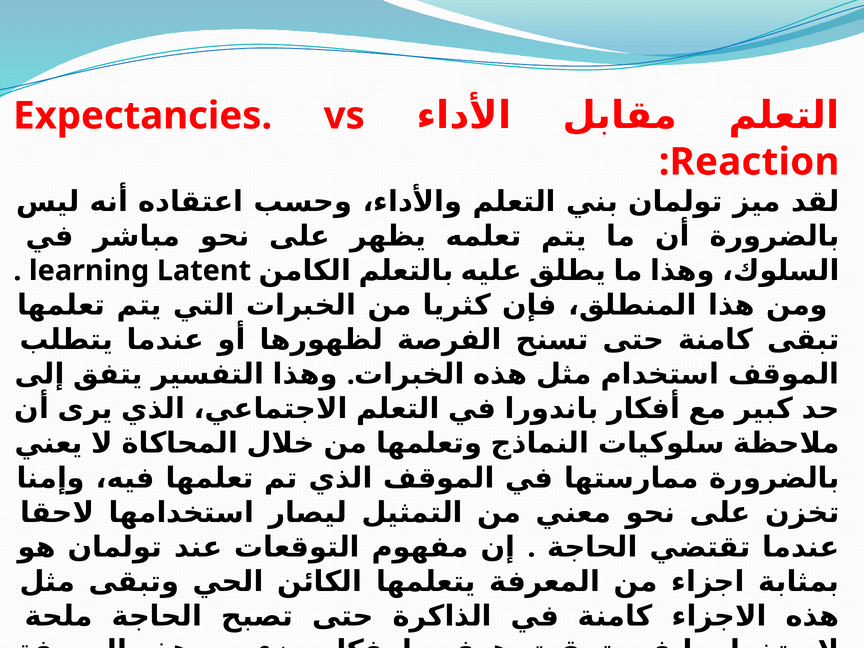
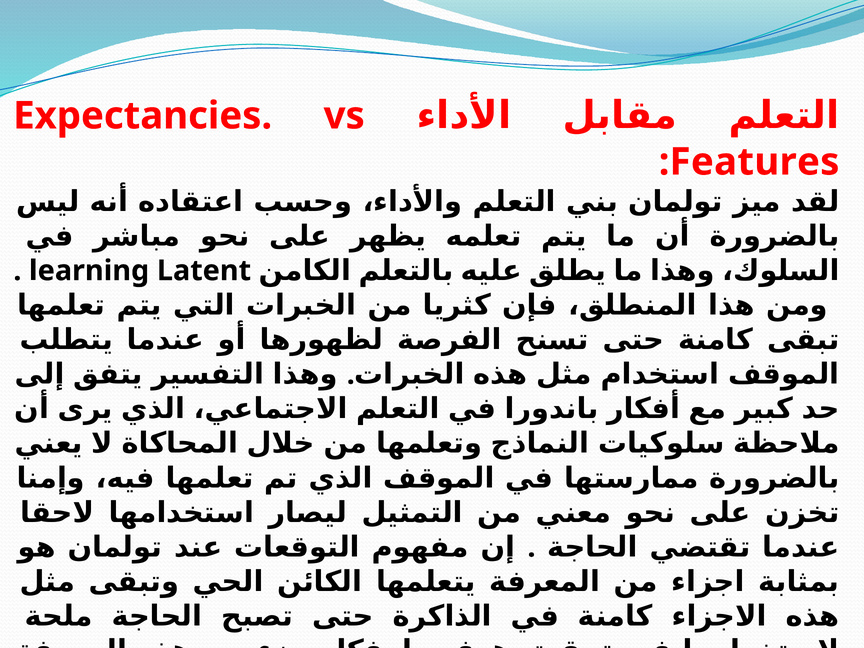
Reaction: Reaction -> Features (754, 162)
